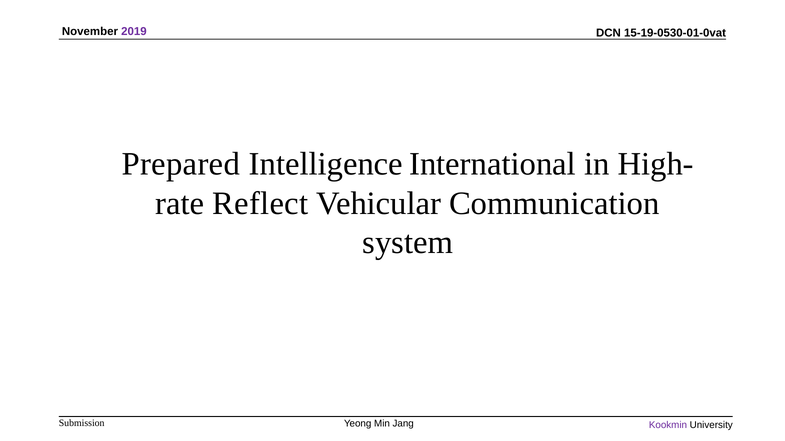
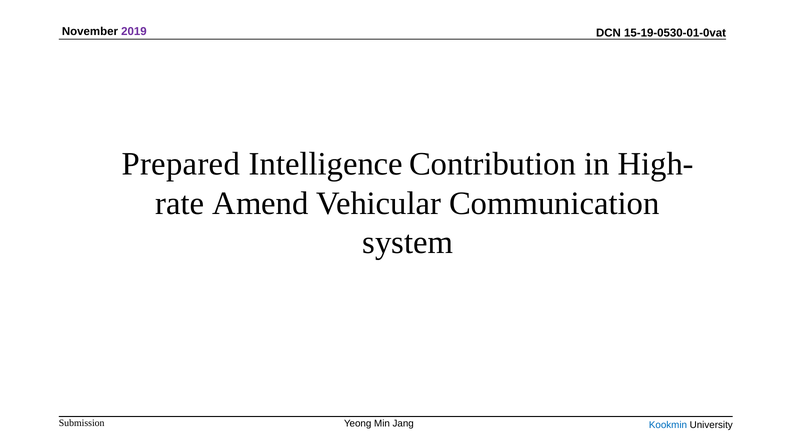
International: International -> Contribution (493, 164)
Reflect: Reflect -> Amend (260, 204)
Kookmin colour: purple -> blue (668, 425)
